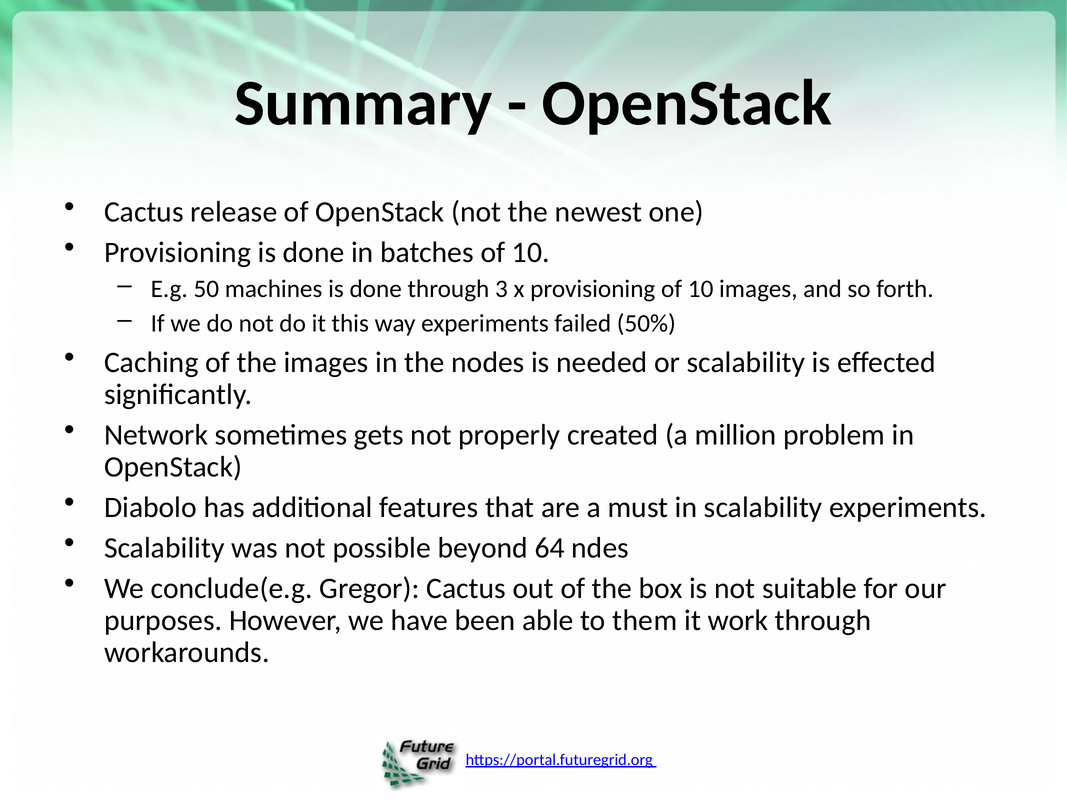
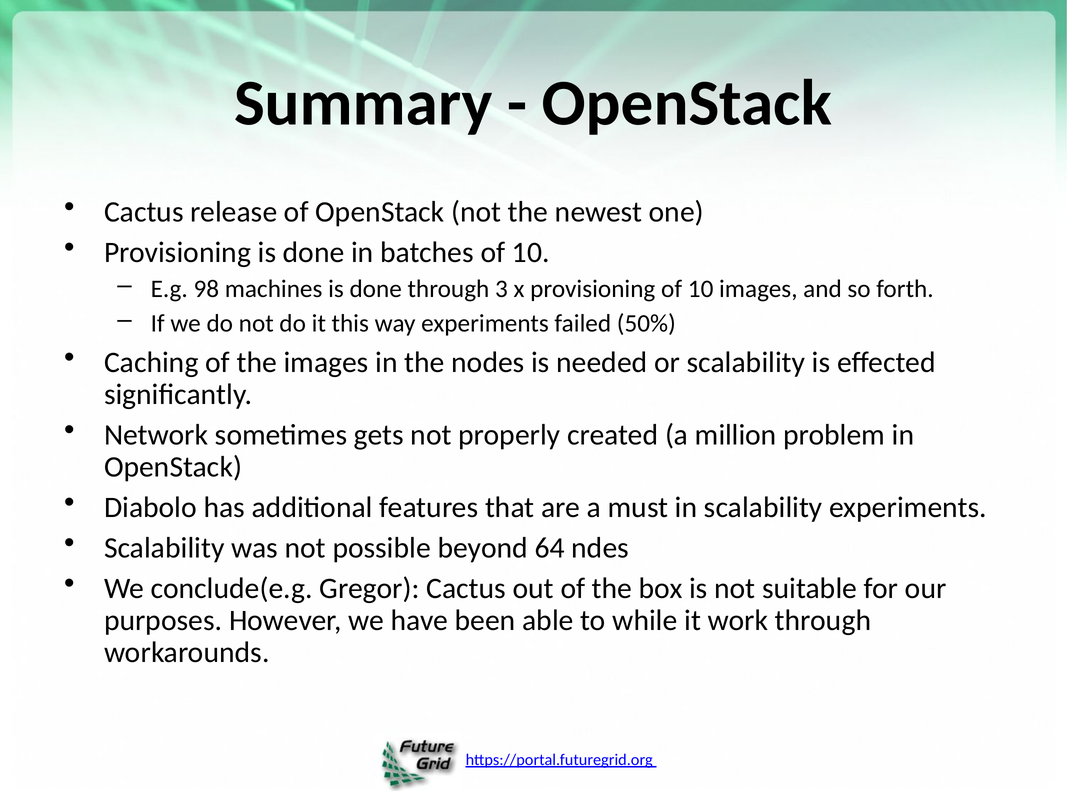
50: 50 -> 98 (206, 289)
them: them -> while (645, 621)
